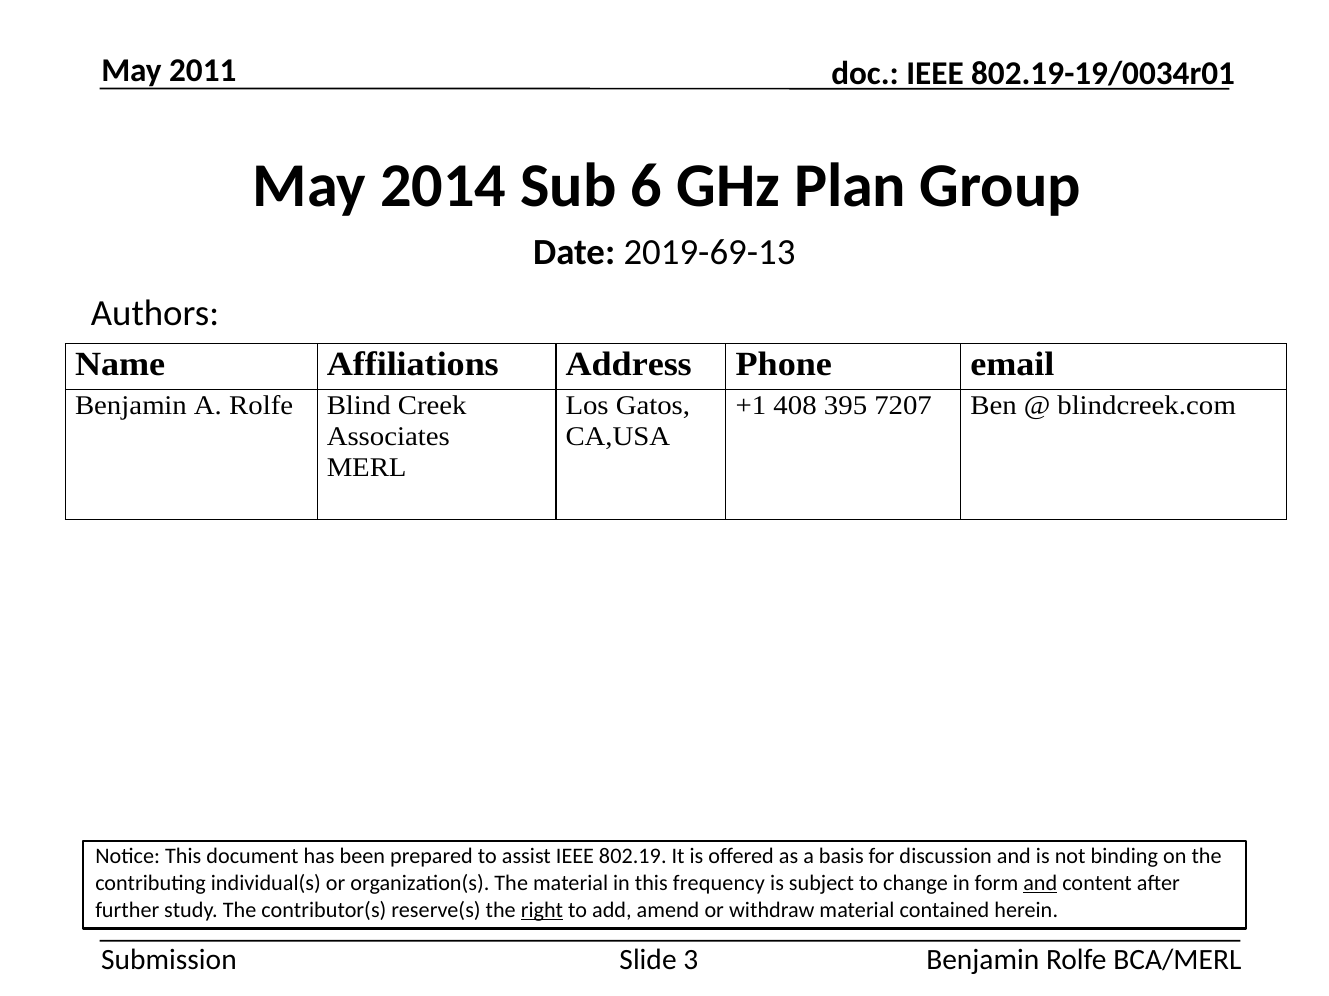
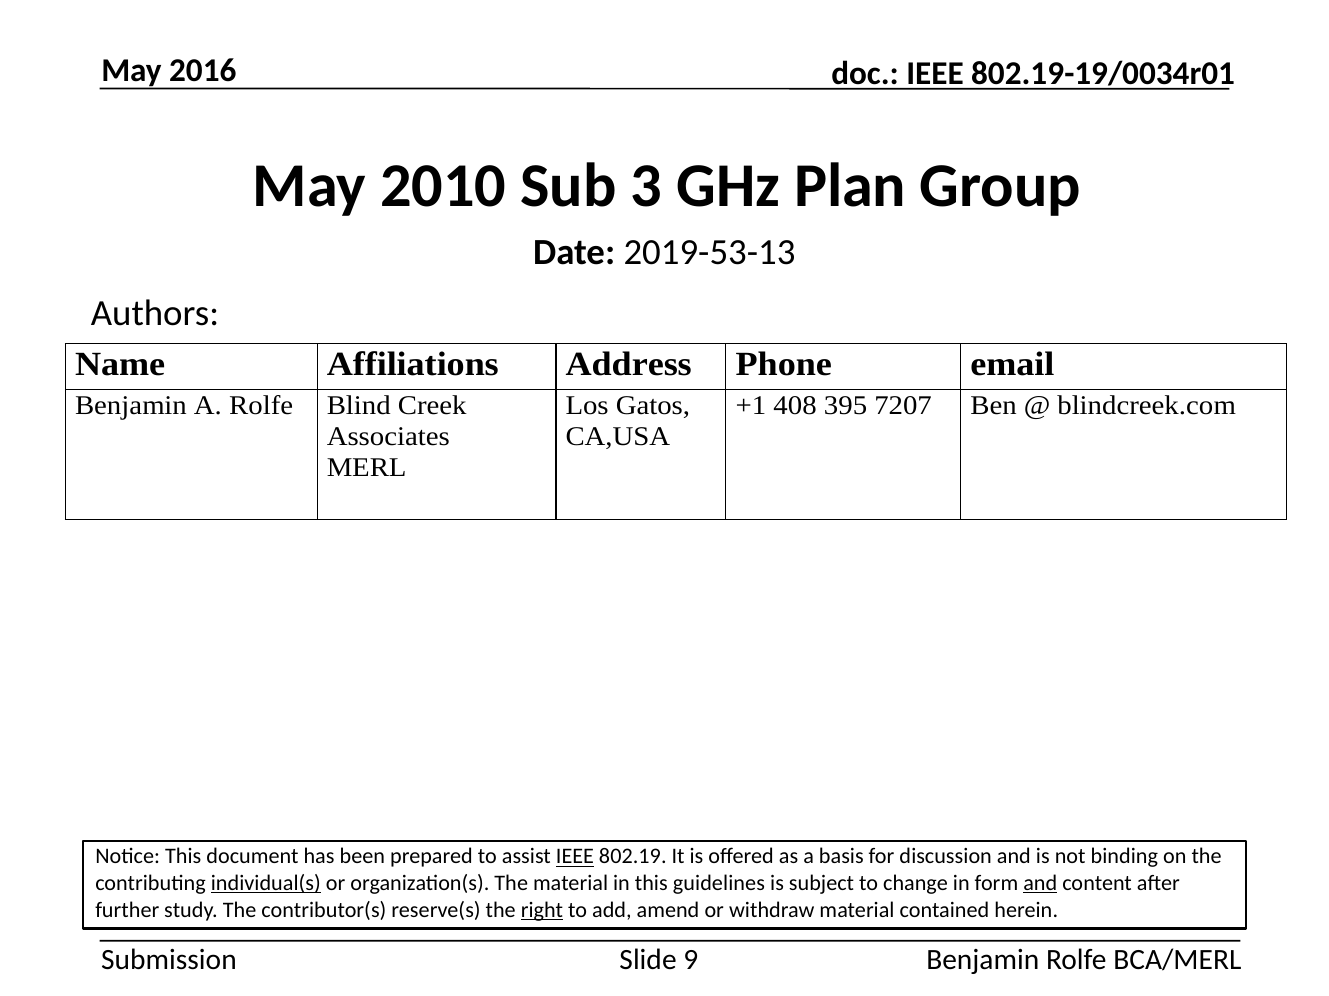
2011: 2011 -> 2016 (203, 71)
2014: 2014 -> 2010 (443, 186)
6: 6 -> 3 (647, 186)
2019-69-13: 2019-69-13 -> 2019-53-13 (710, 253)
IEEE underline: none -> present (575, 857)
individual(s underline: none -> present (266, 884)
frequency: frequency -> guidelines (719, 884)
3: 3 -> 9 (691, 961)
